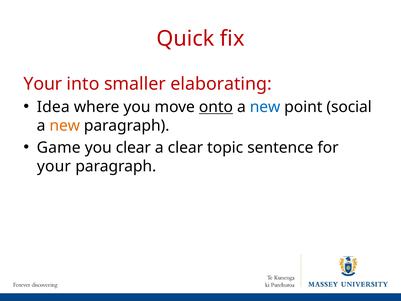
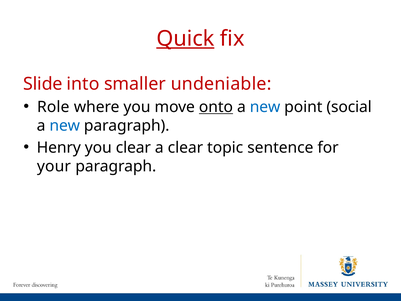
Quick underline: none -> present (185, 39)
Your: Your -> Slide (43, 84)
elaborating: elaborating -> undeniable (221, 84)
Idea: Idea -> Role (53, 107)
new colour: orange -> blue (65, 126)
Game: Game -> Henry (59, 147)
